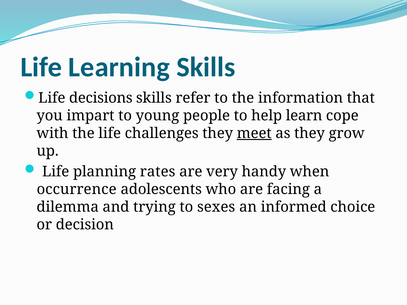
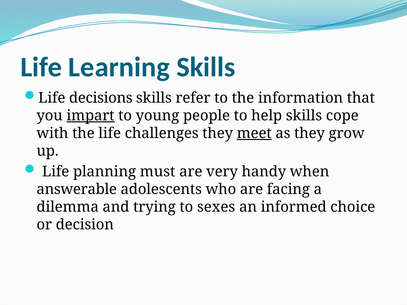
impart underline: none -> present (91, 116)
help learn: learn -> skills (304, 116)
rates: rates -> must (158, 172)
occurrence: occurrence -> answerable (77, 189)
